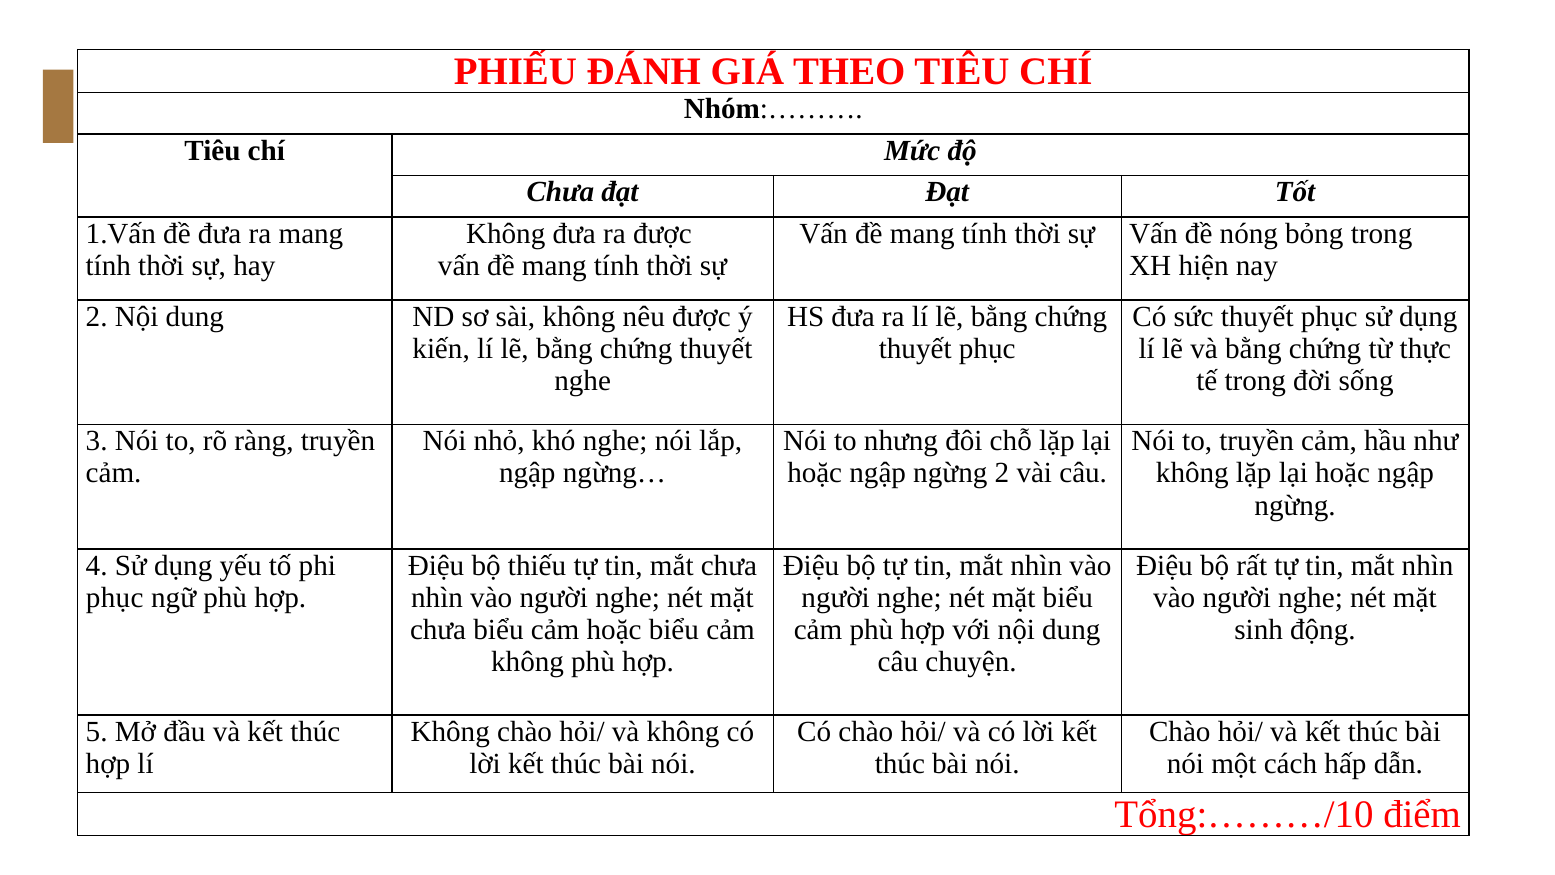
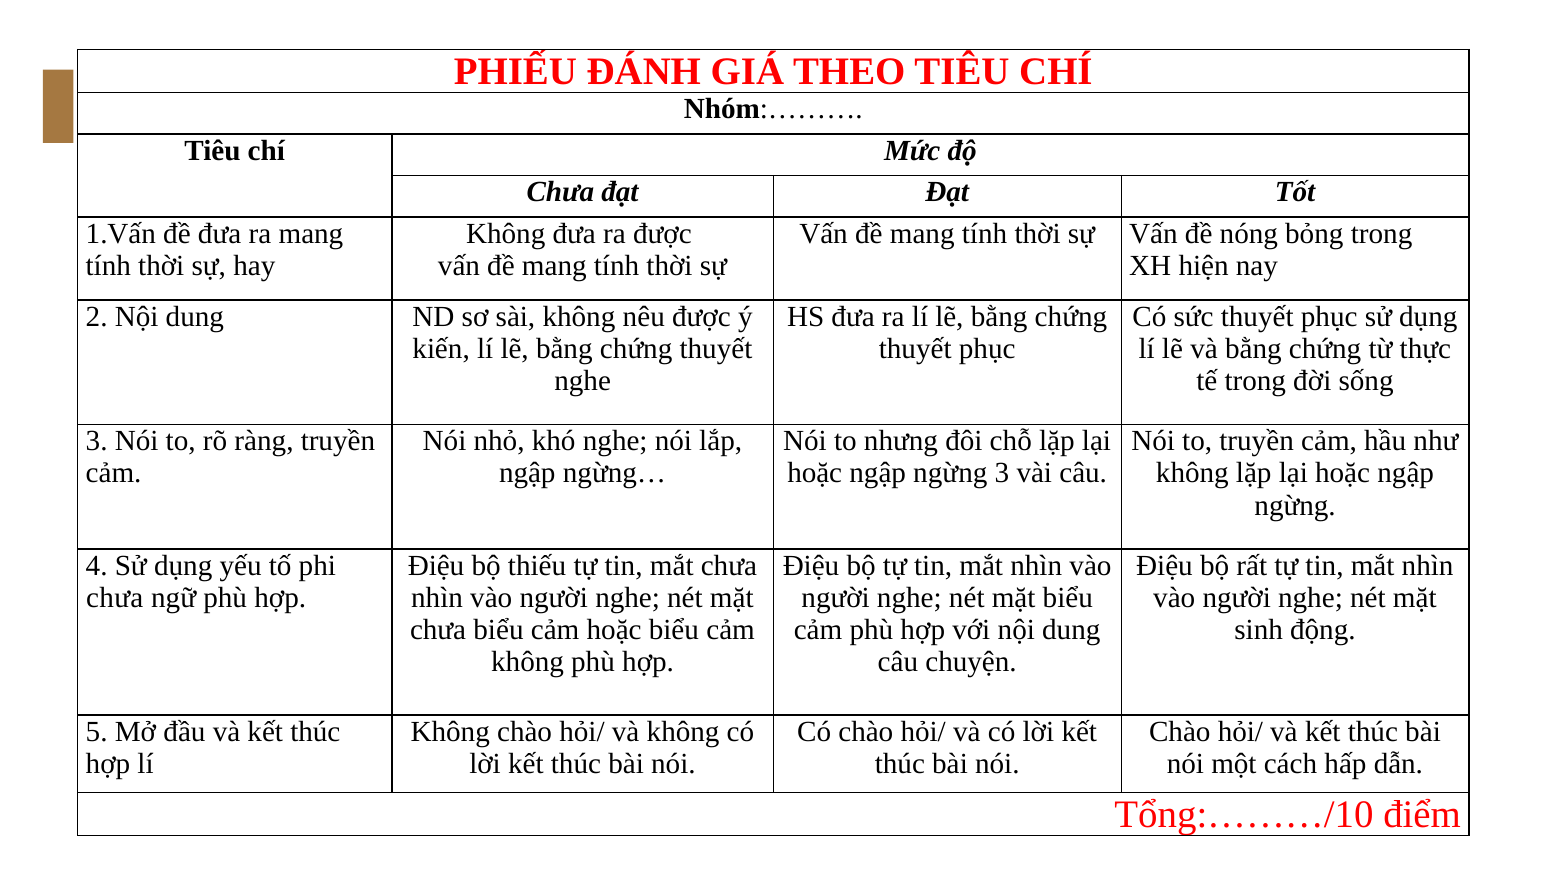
ngừng 2: 2 -> 3 (1002, 473)
phục: phục -> chưa (115, 598)
